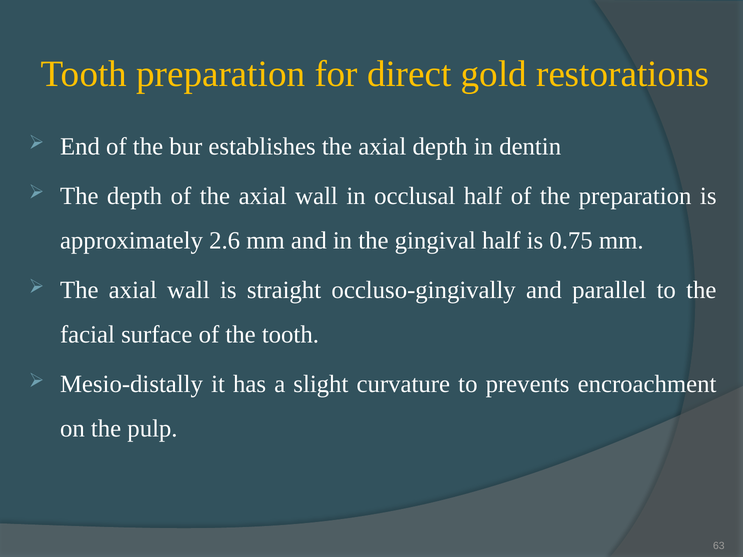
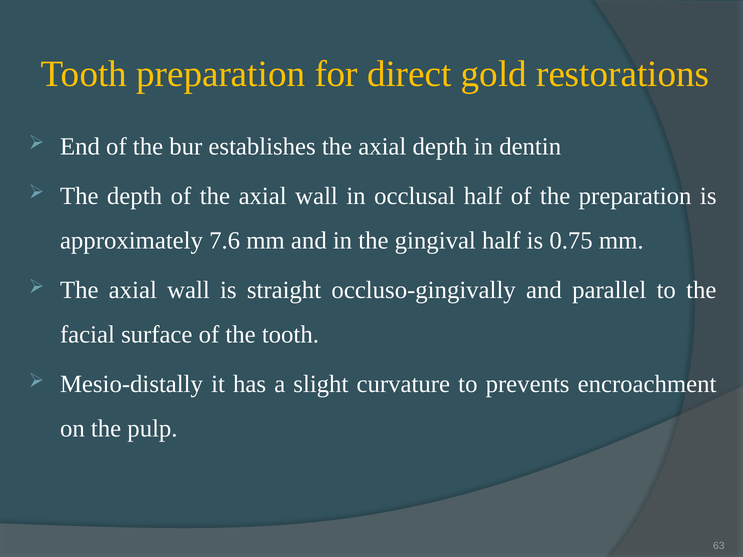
2.6: 2.6 -> 7.6 (225, 241)
